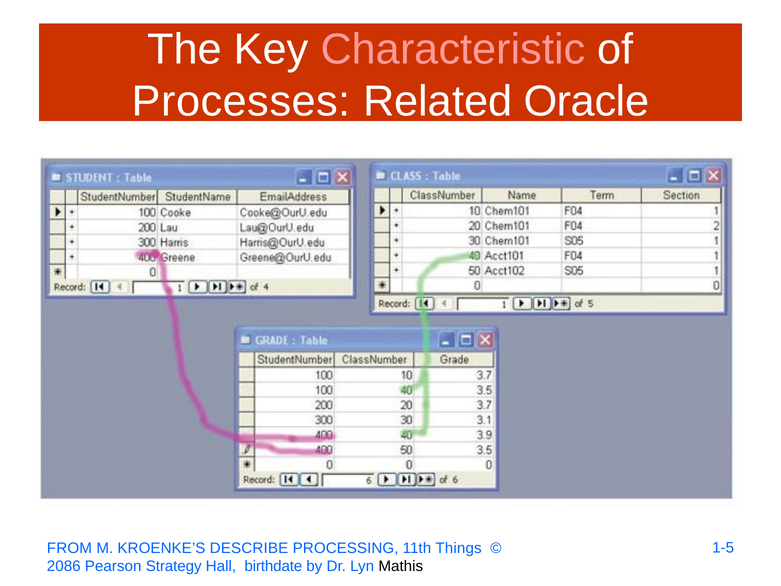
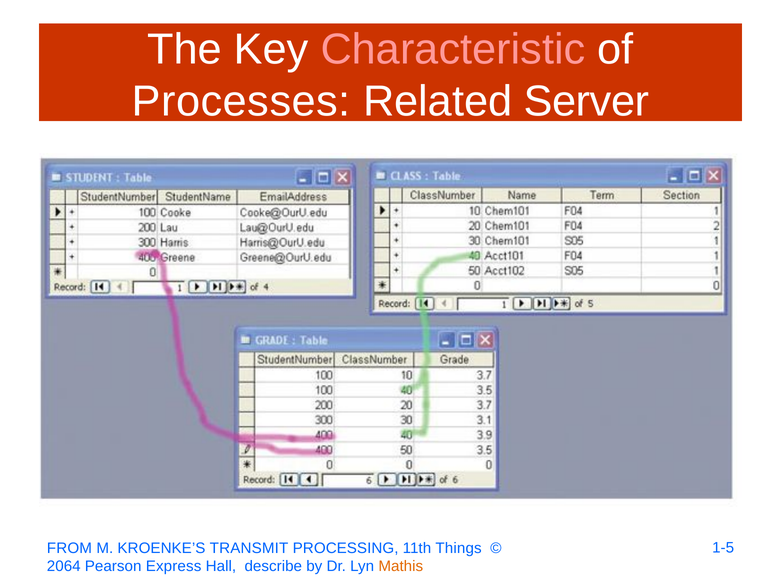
Oracle: Oracle -> Server (586, 101)
DESCRIBE: DESCRIBE -> TRANSMIT (249, 548)
2086: 2086 -> 2064 (64, 566)
Strategy: Strategy -> Express (174, 566)
birthdate: birthdate -> describe (273, 566)
Mathis colour: black -> orange (401, 566)
